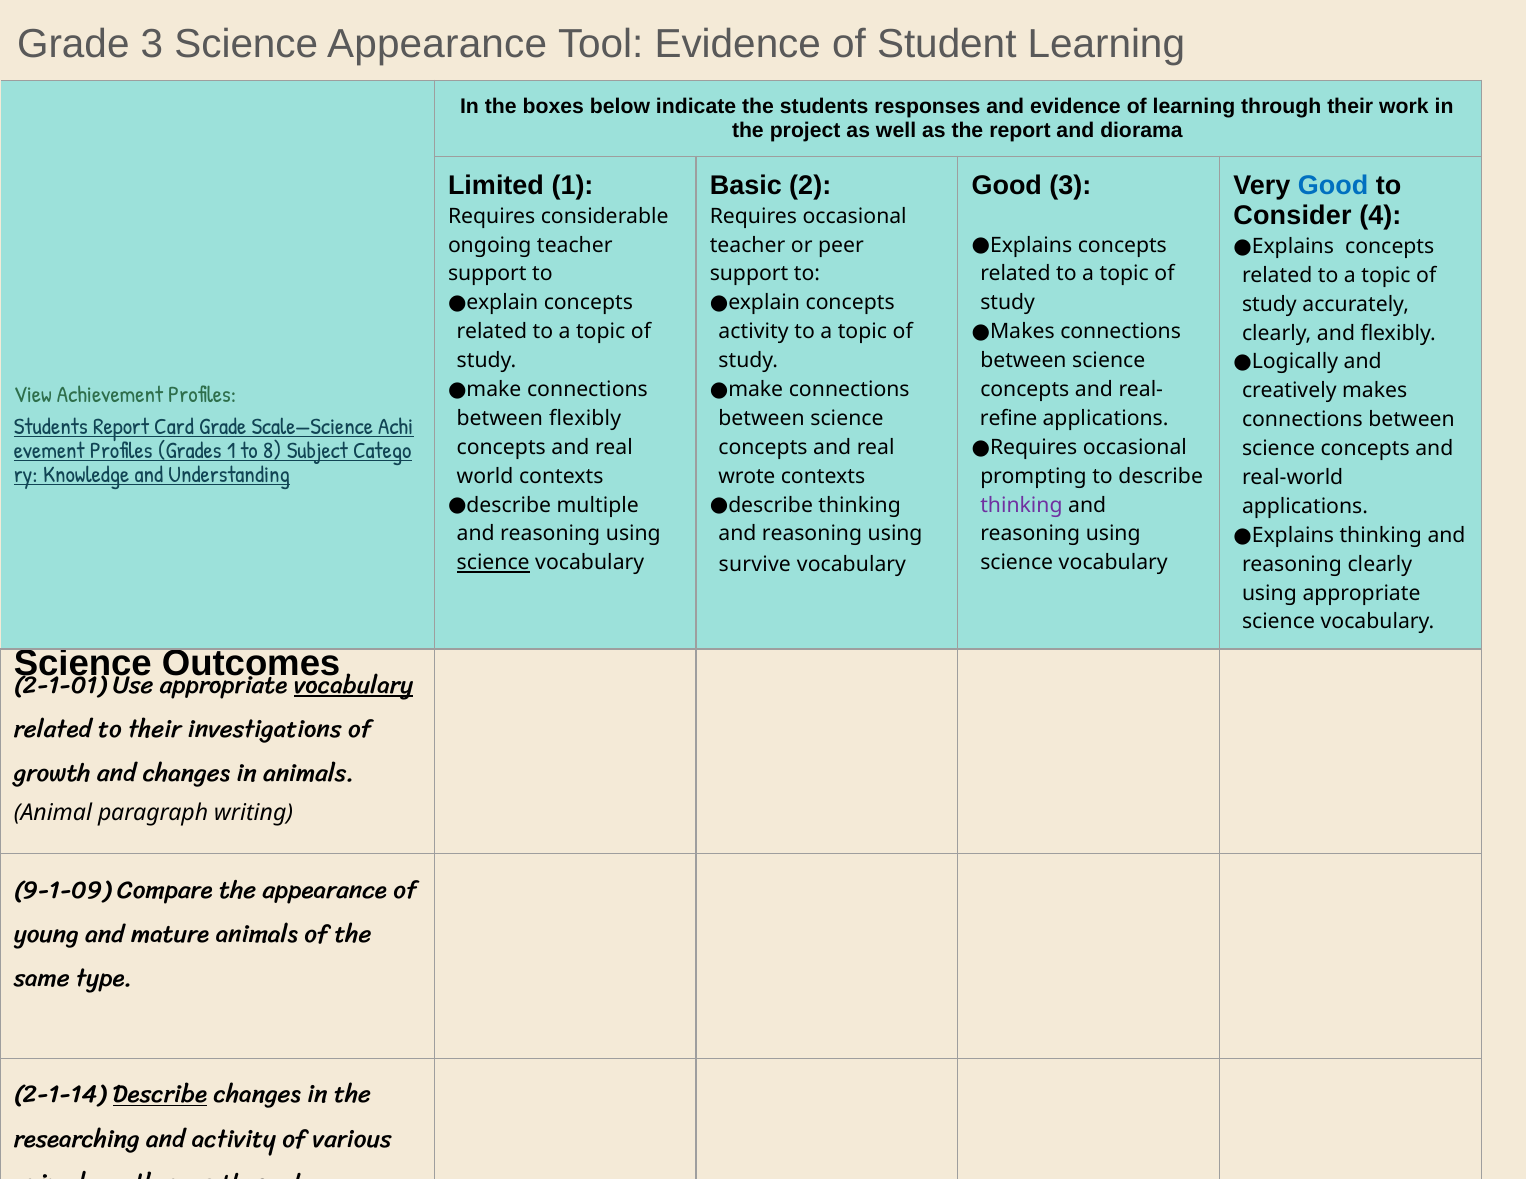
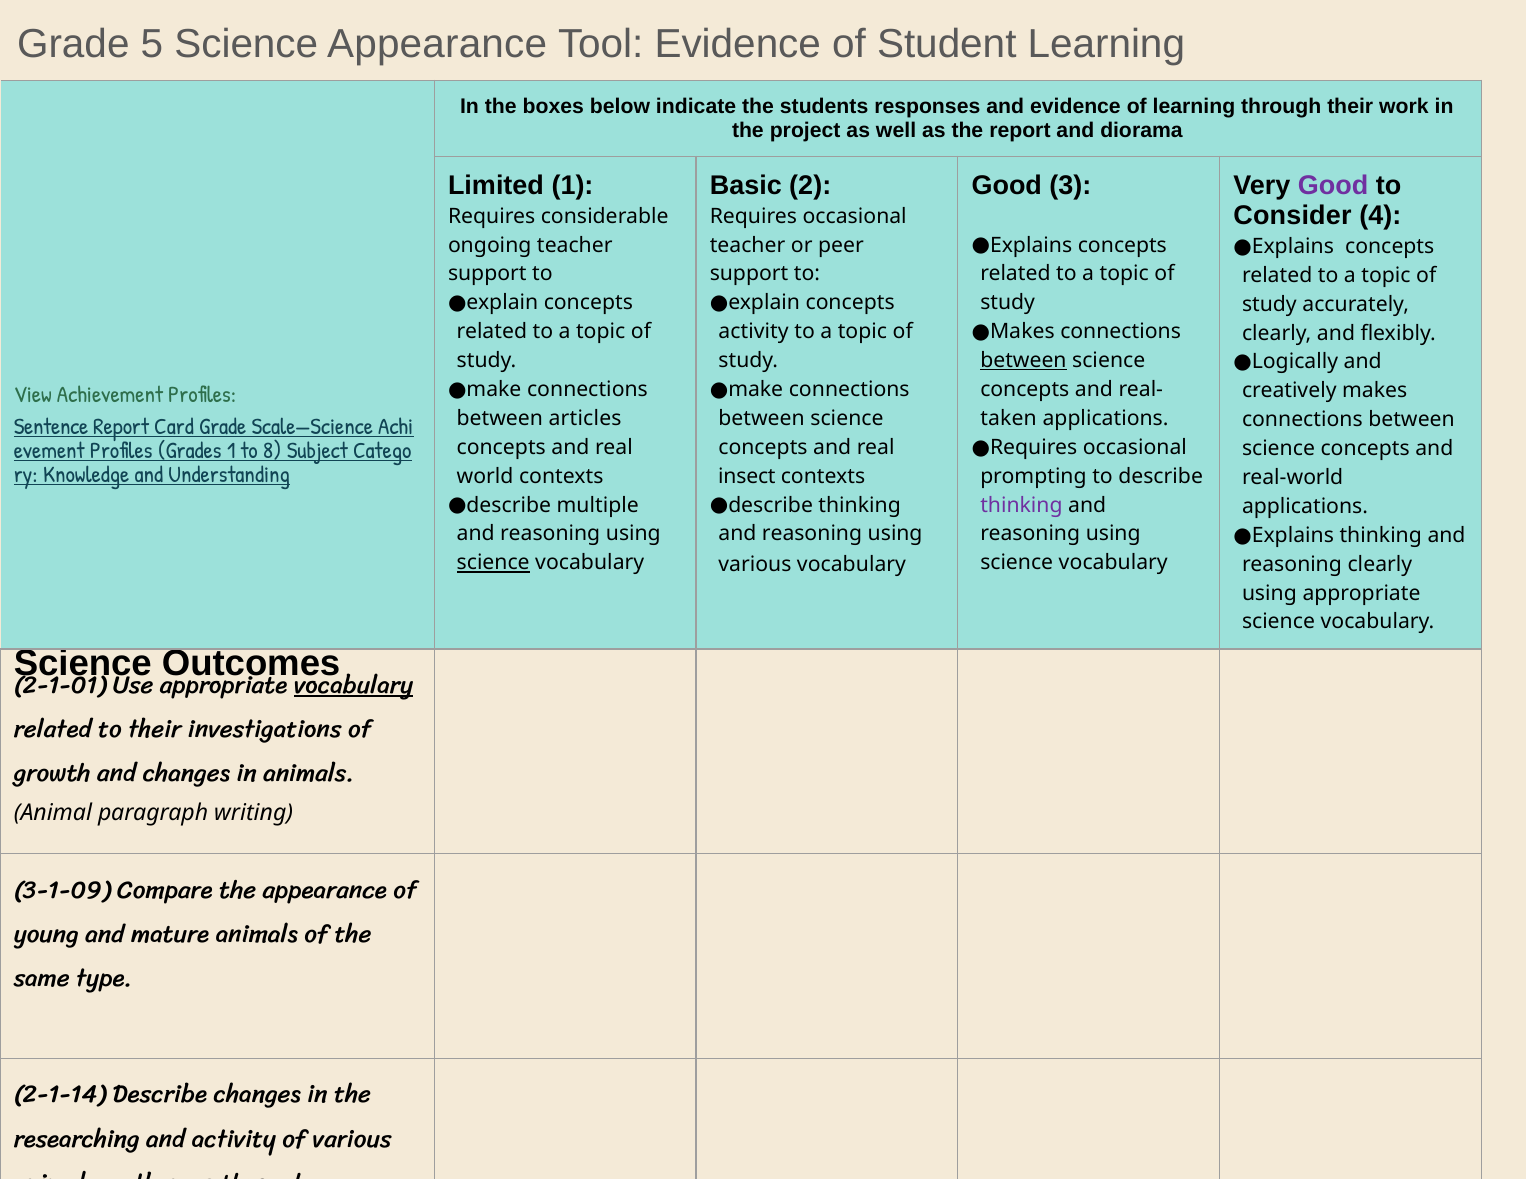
Grade 3: 3 -> 5 (152, 44)
Good colour: blue -> purple (1333, 186)
between underline: none -> present (1023, 361)
between flexibly: flexibly -> articles (585, 418)
refine: refine -> taken (1009, 418)
Students: Students -> Sentence (51, 427)
wrote: wrote -> insect (747, 476)
survive: survive -> various (755, 565)
9-1-09: 9-1-09 -> 3-1-09 (62, 890)
Describe underline: present -> none (160, 1095)
